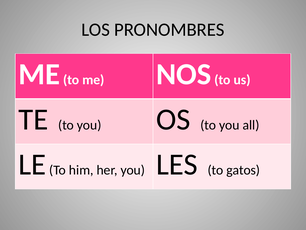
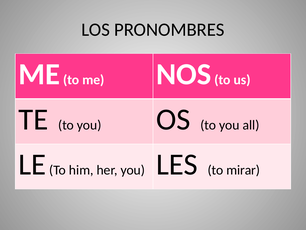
gatos: gatos -> mirar (243, 170)
